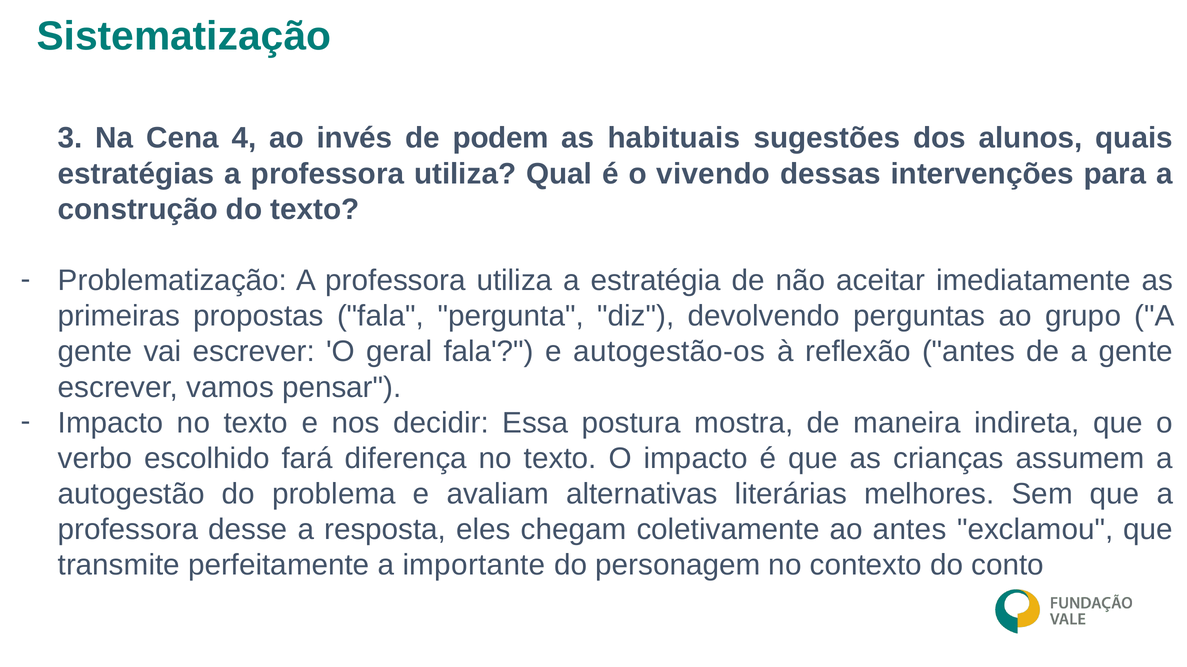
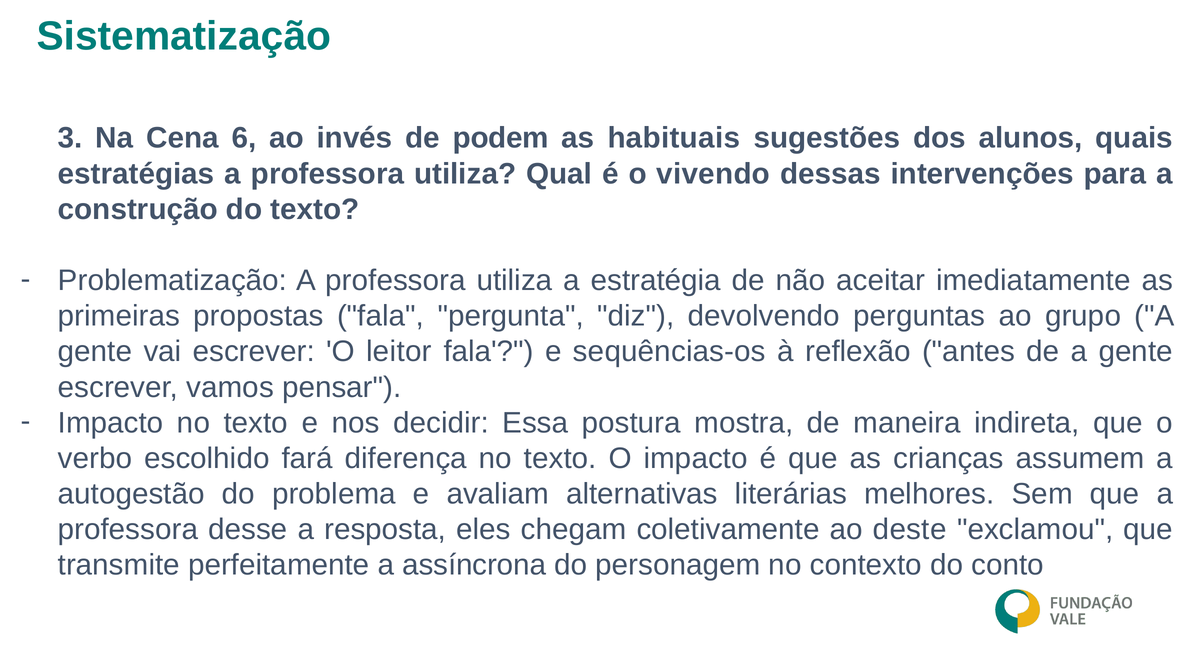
4: 4 -> 6 (244, 138)
geral: geral -> leitor (399, 352)
autogestão-os: autogestão-os -> sequências-os (669, 352)
ao antes: antes -> deste (910, 530)
importante: importante -> assíncrona (474, 566)
